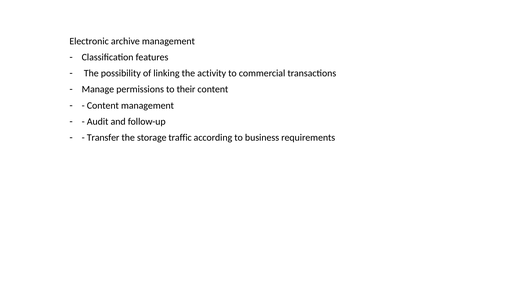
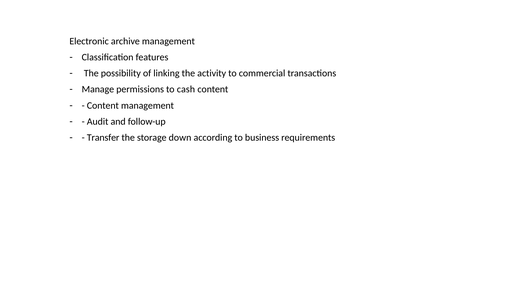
their: their -> cash (186, 89)
traffic: traffic -> down (180, 138)
